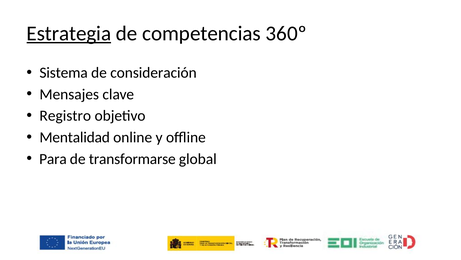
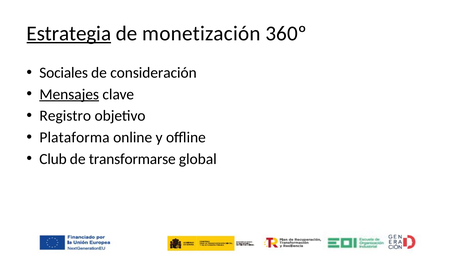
competencias: competencias -> monetización (201, 33)
Sistema: Sistema -> Sociales (64, 73)
Mensajes underline: none -> present (69, 94)
Mentalidad: Mentalidad -> Plataforma (75, 137)
Para: Para -> Club (53, 159)
